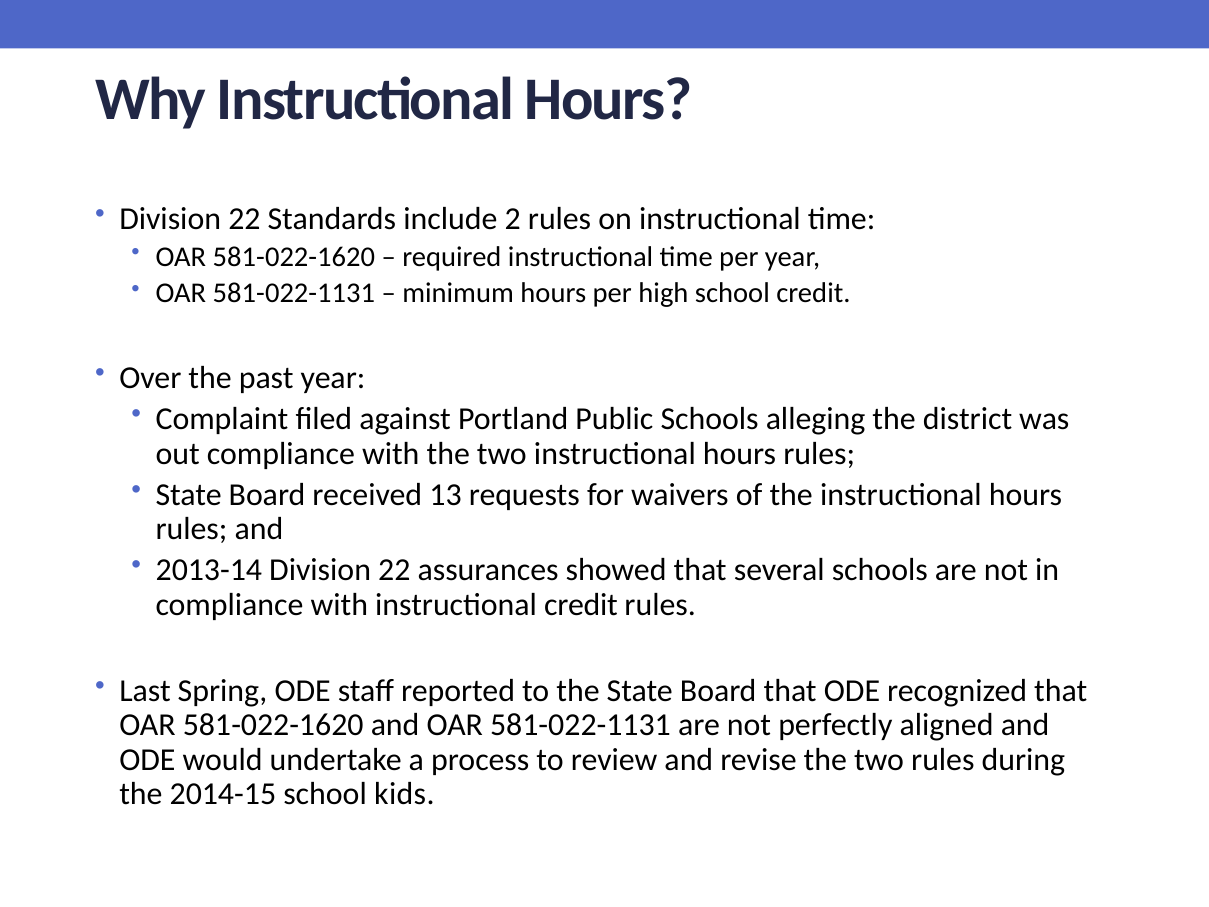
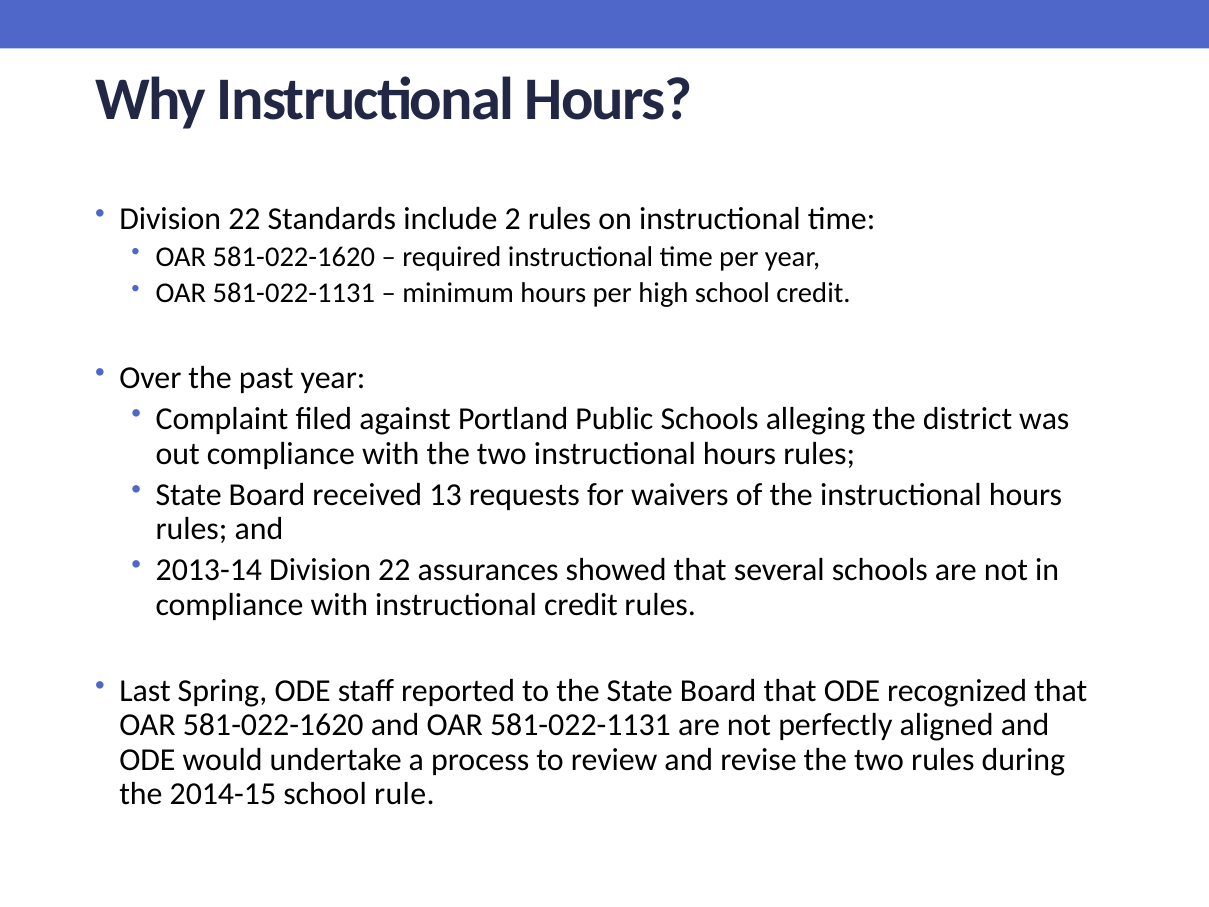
kids: kids -> rule (404, 794)
